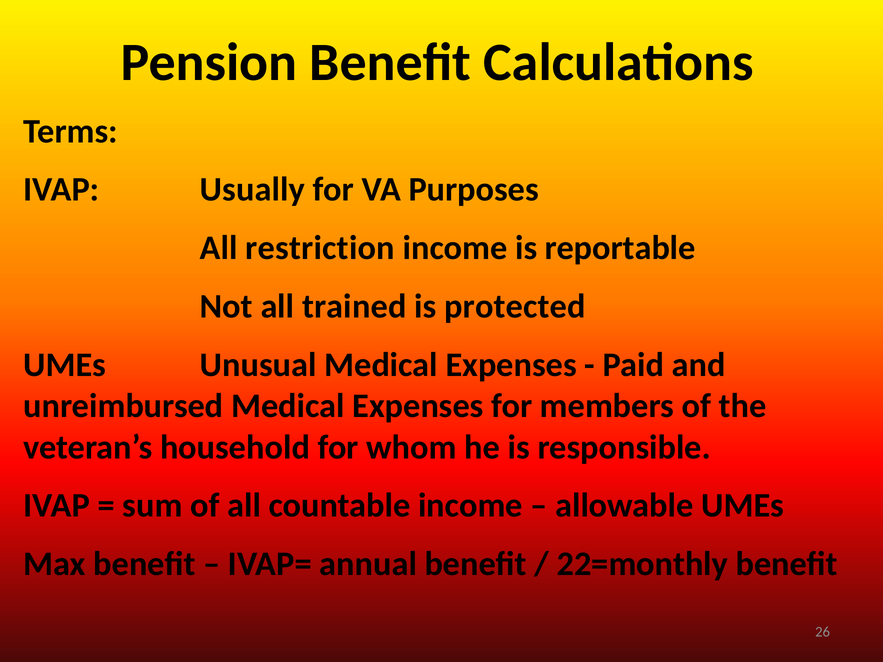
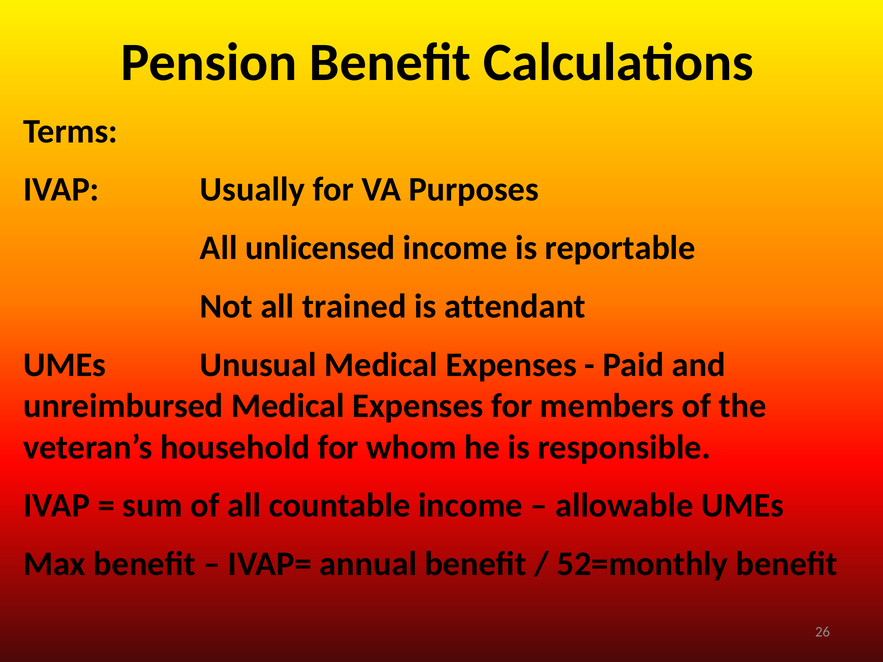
restriction: restriction -> unlicensed (320, 248)
protected: protected -> attendant (515, 307)
22=monthly: 22=monthly -> 52=monthly (642, 564)
